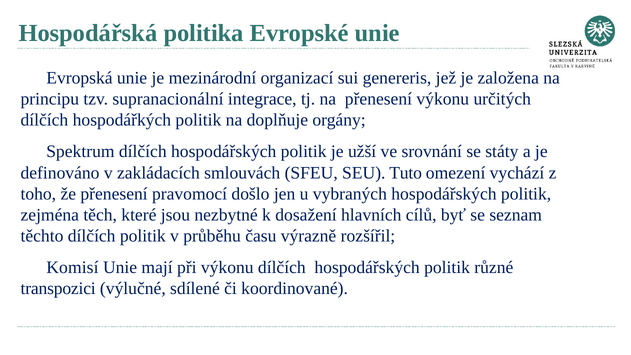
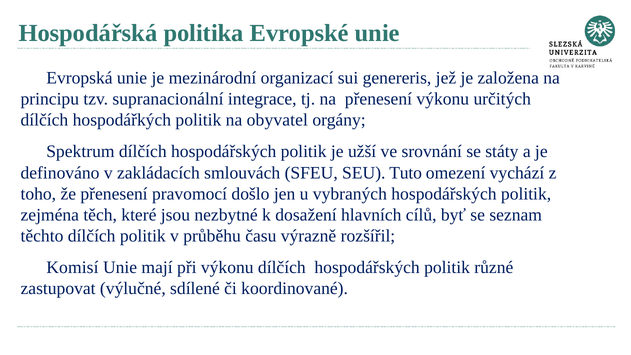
doplňuje: doplňuje -> obyvatel (277, 120)
transpozici: transpozici -> zastupovat (58, 288)
